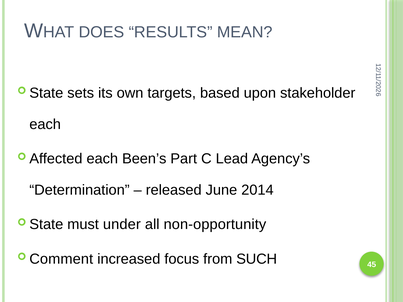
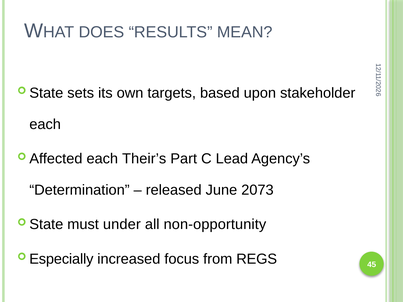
Been’s: Been’s -> Their’s (144, 159)
2014: 2014 -> 2073 (257, 190)
Comment: Comment -> Especially (61, 259)
SUCH: SUCH -> REGS (257, 259)
